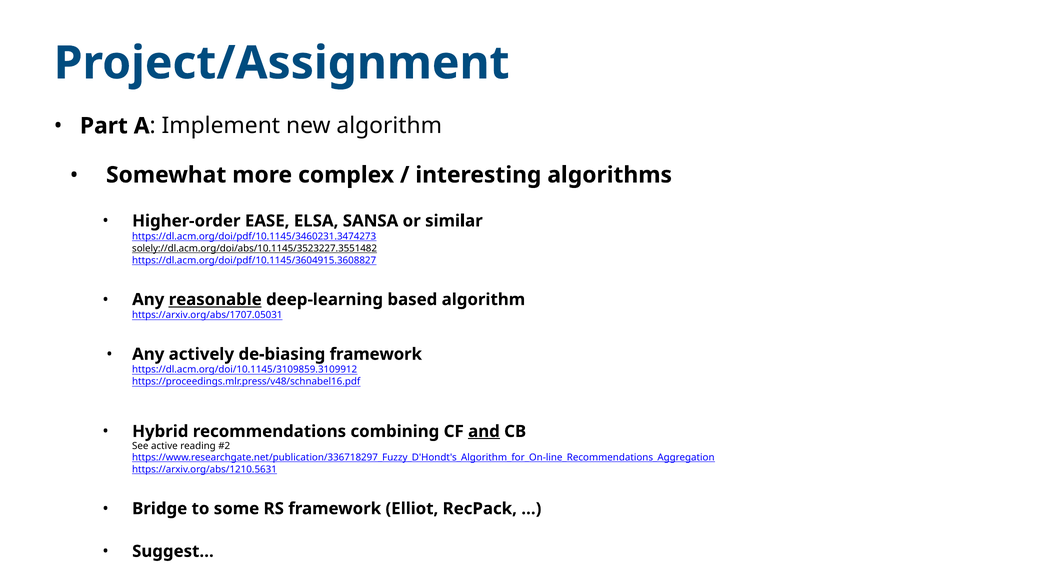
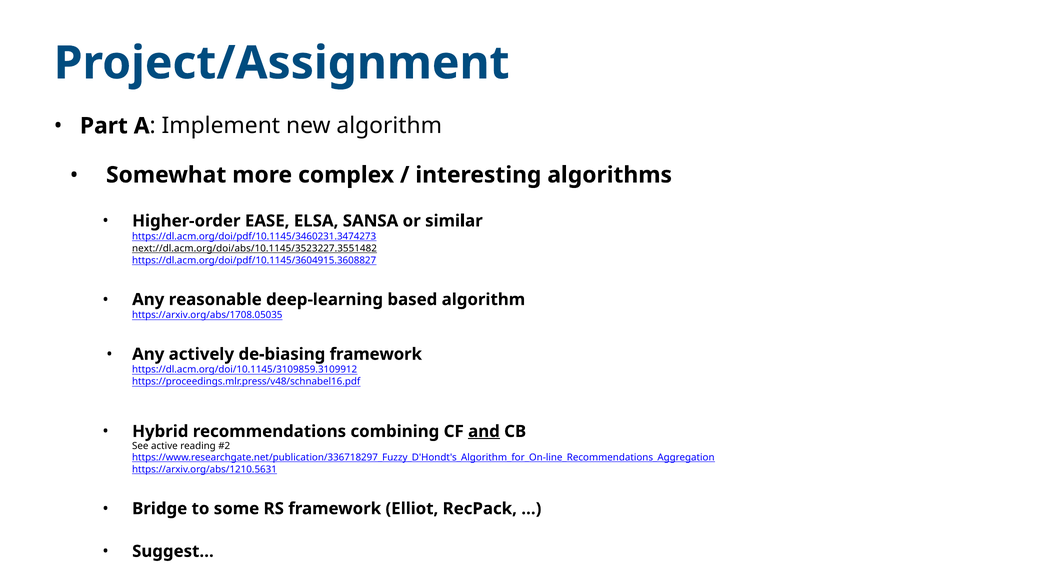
solely://dl.acm.org/doi/abs/10.1145/3523227.3551482: solely://dl.acm.org/doi/abs/10.1145/3523227.3551482 -> next://dl.acm.org/doi/abs/10.1145/3523227.3551482 (255, 249)
reasonable underline: present -> none (215, 300)
https://arxiv.org/abs/1707.05031: https://arxiv.org/abs/1707.05031 -> https://arxiv.org/abs/1708.05035 (207, 315)
